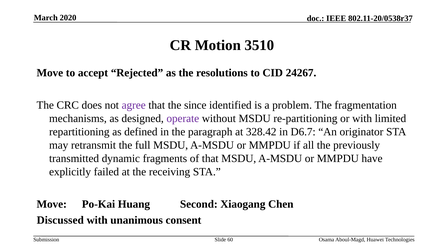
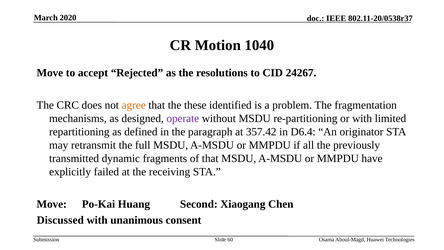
3510: 3510 -> 1040 (259, 45)
agree colour: purple -> orange (134, 105)
since: since -> these (195, 105)
328.42: 328.42 -> 357.42 (261, 132)
D6.7: D6.7 -> D6.4 (303, 132)
